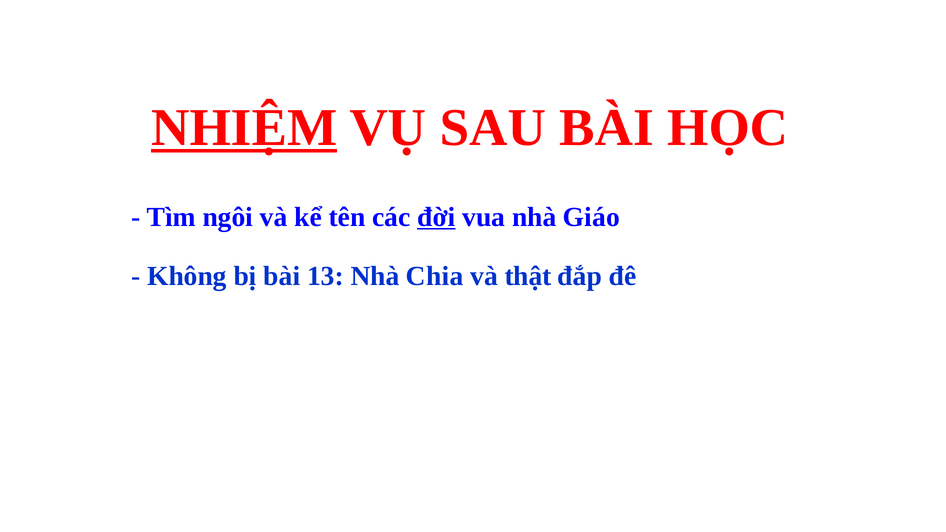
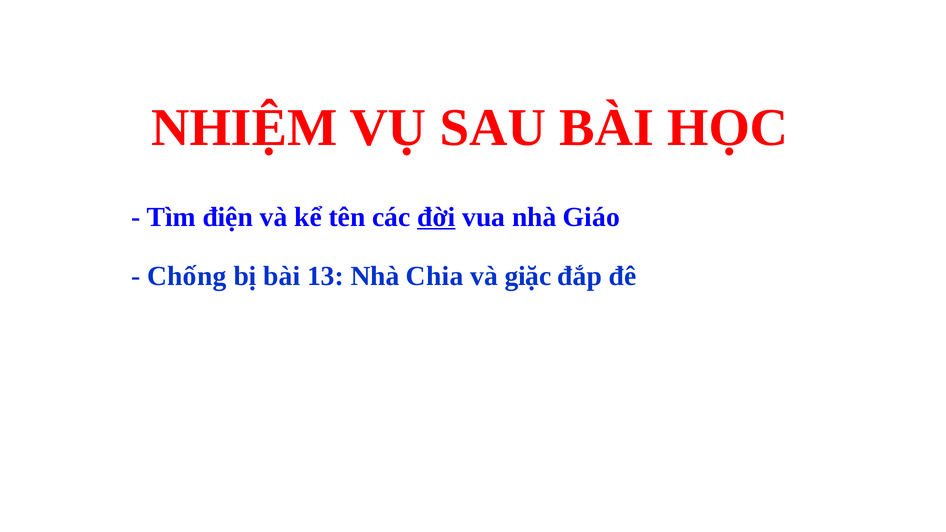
NHIỆM underline: present -> none (244, 128)
ngôi: ngôi -> điện (228, 217)
Không: Không -> Chống (187, 276)
thật: thật -> giặc (528, 276)
